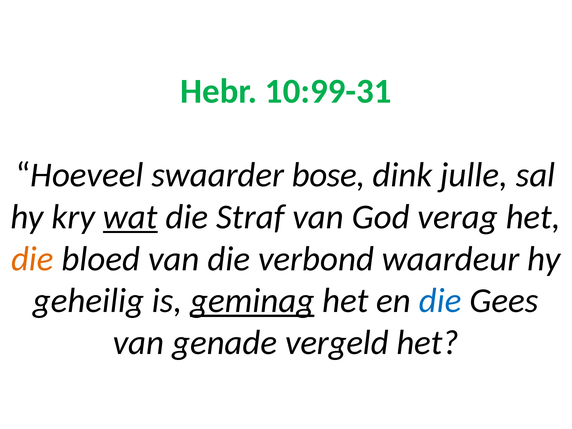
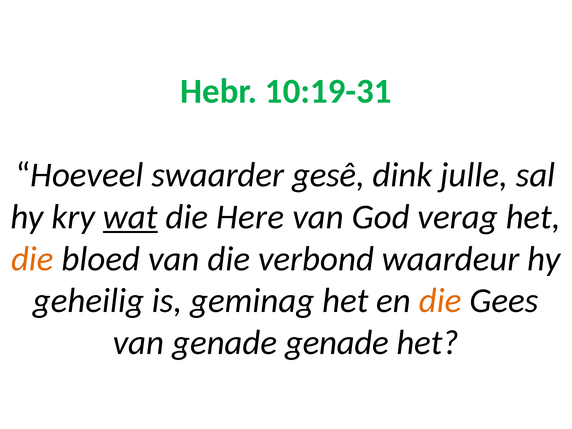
10:99-31: 10:99-31 -> 10:19-31 (328, 91)
bose: bose -> gesê (328, 175)
Straf: Straf -> Here (250, 217)
geminag underline: present -> none (252, 301)
die colour: blue -> orange (440, 301)
genade vergeld: vergeld -> genade (337, 343)
